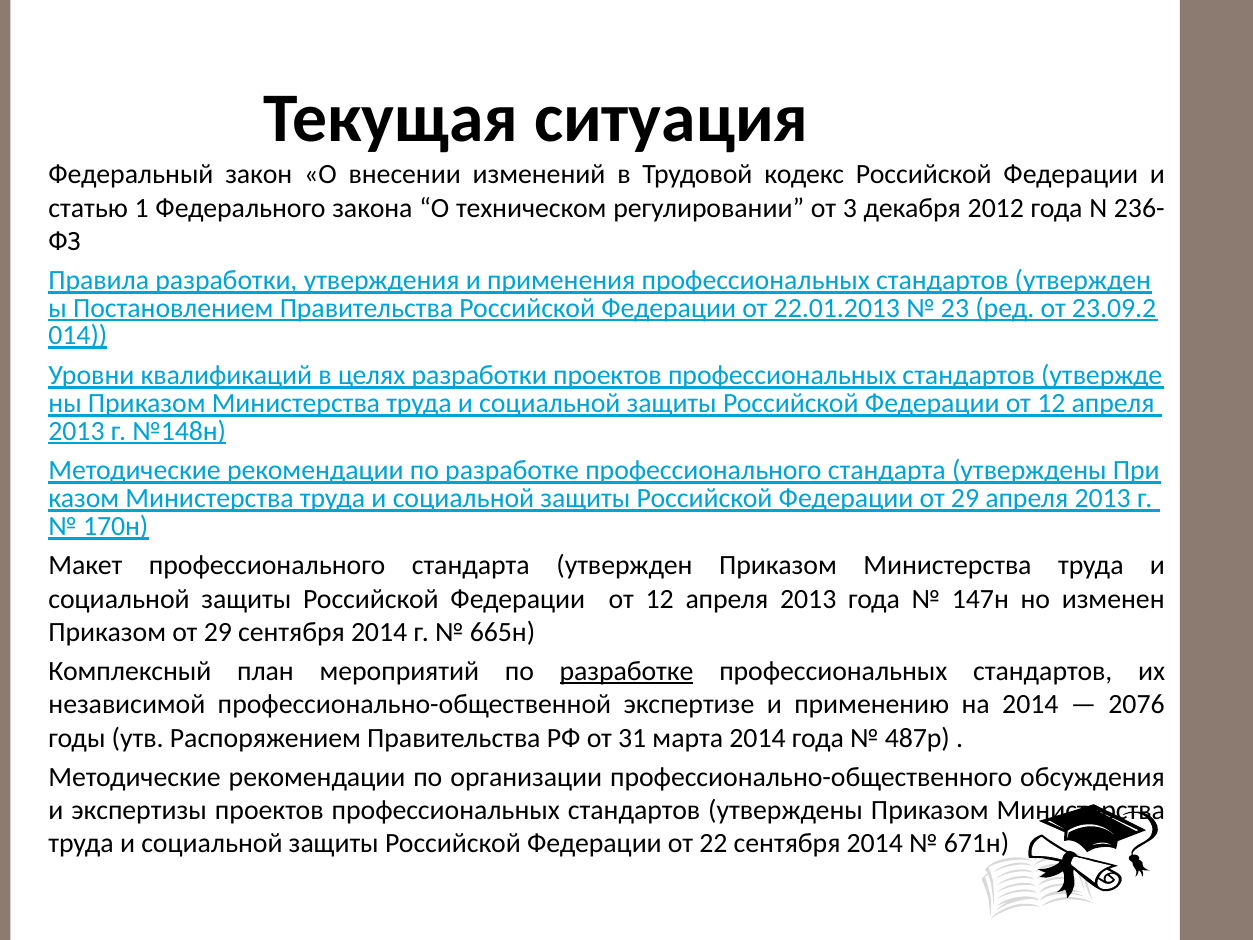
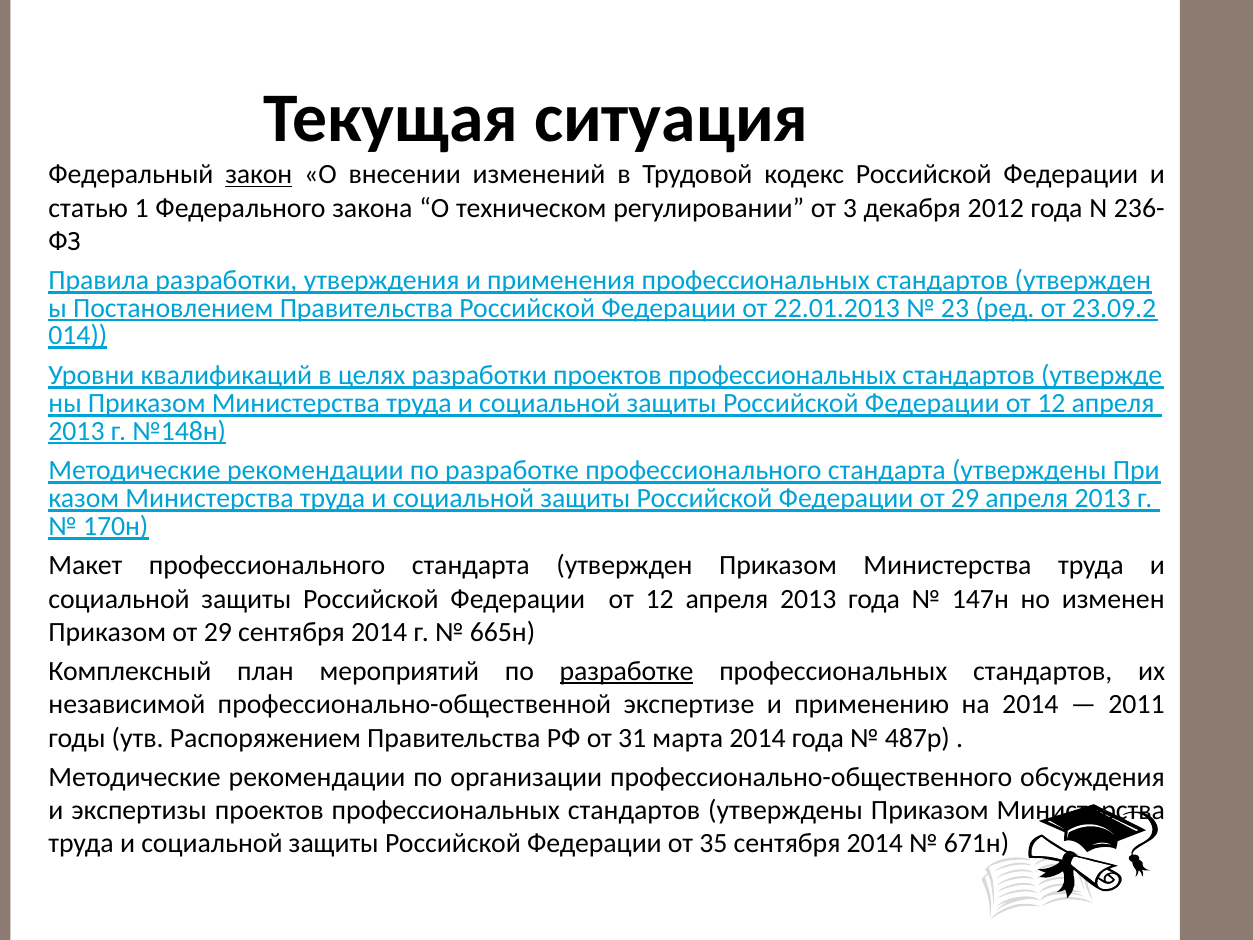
закон underline: none -> present (259, 174)
2076: 2076 -> 2011 (1137, 704)
22: 22 -> 35 (713, 843)
